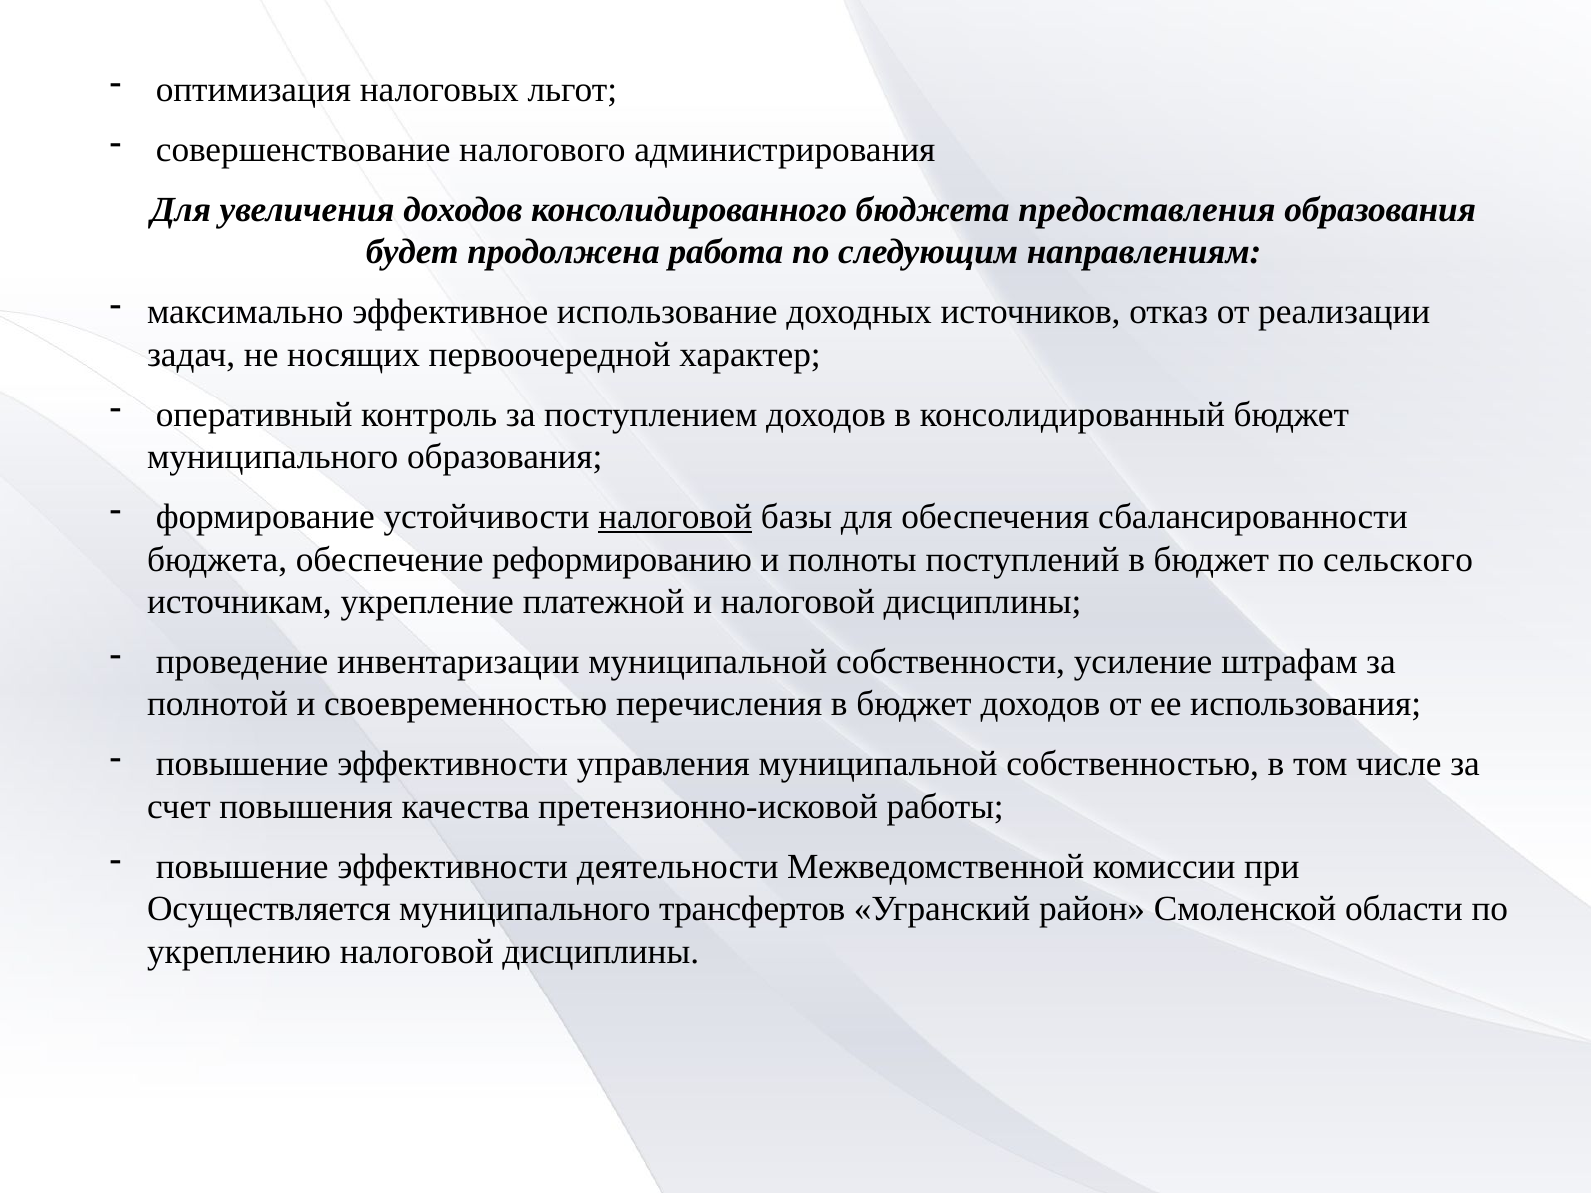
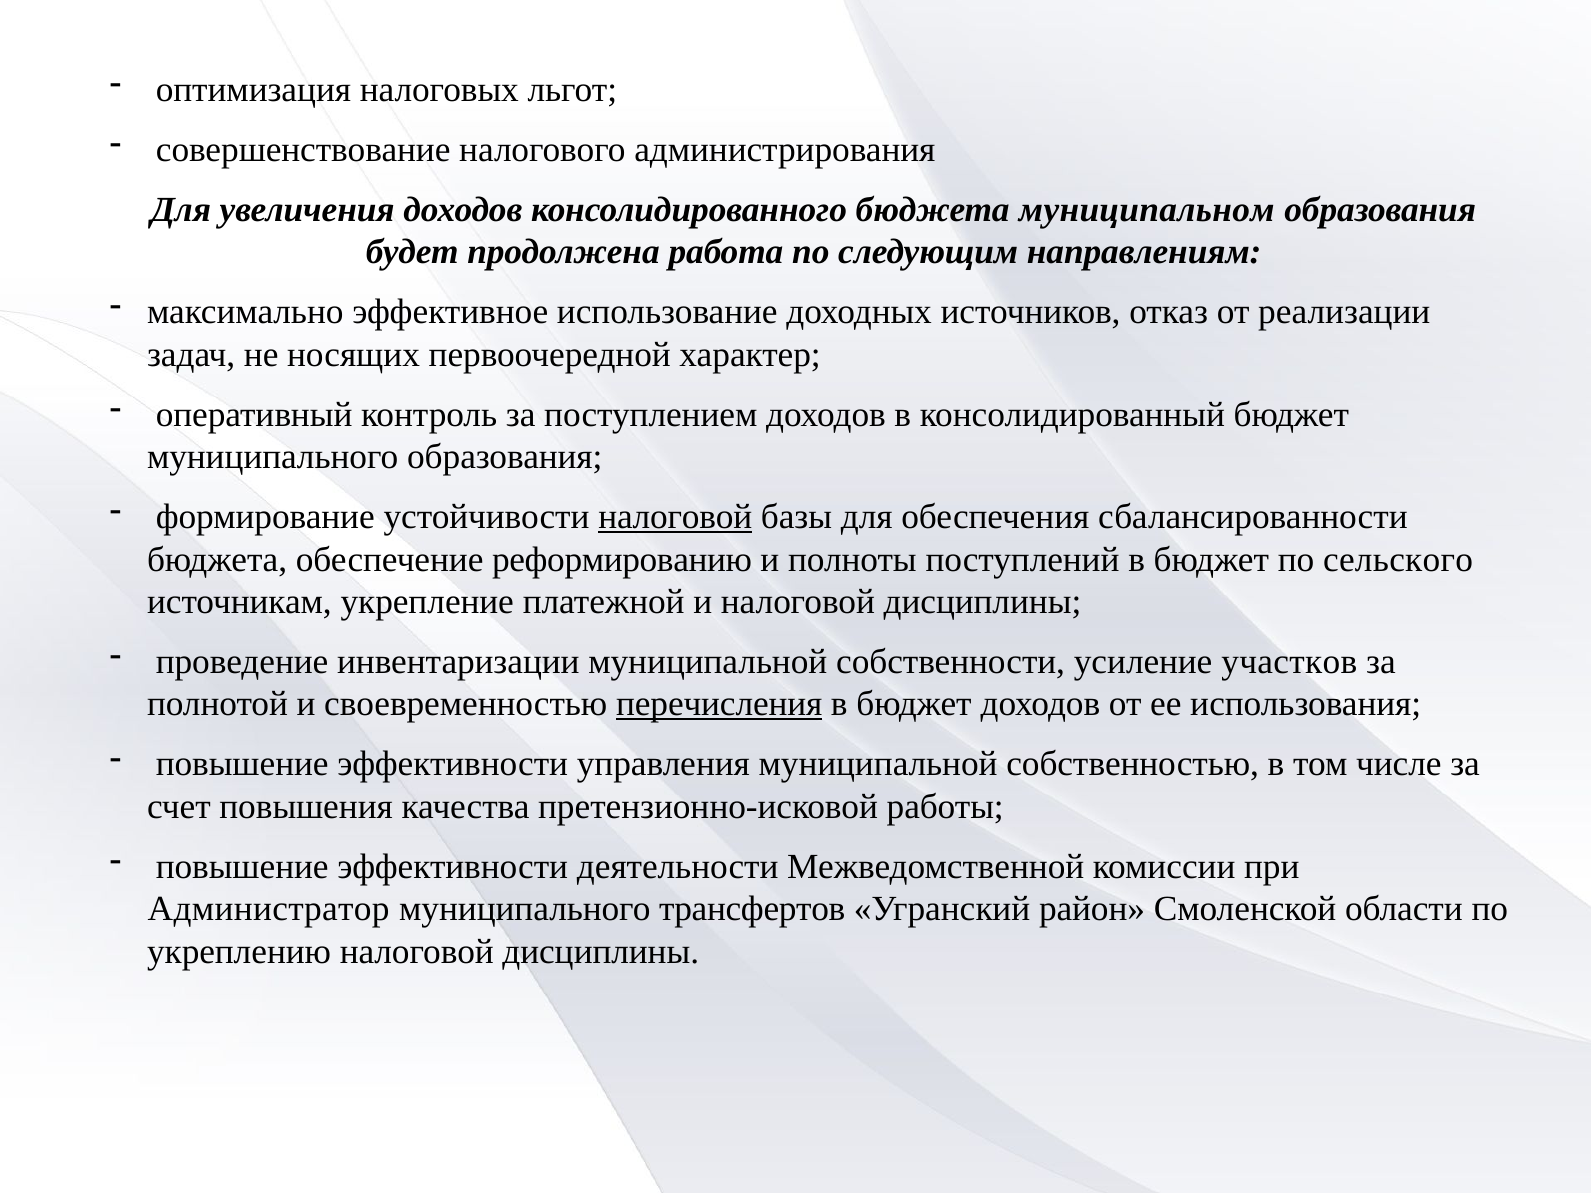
предоставления: предоставления -> муниципальном (1147, 210)
штрафам: штрафам -> участков (1289, 662)
перечисления underline: none -> present (719, 704)
Осуществляется: Осуществляется -> Администратор (269, 909)
